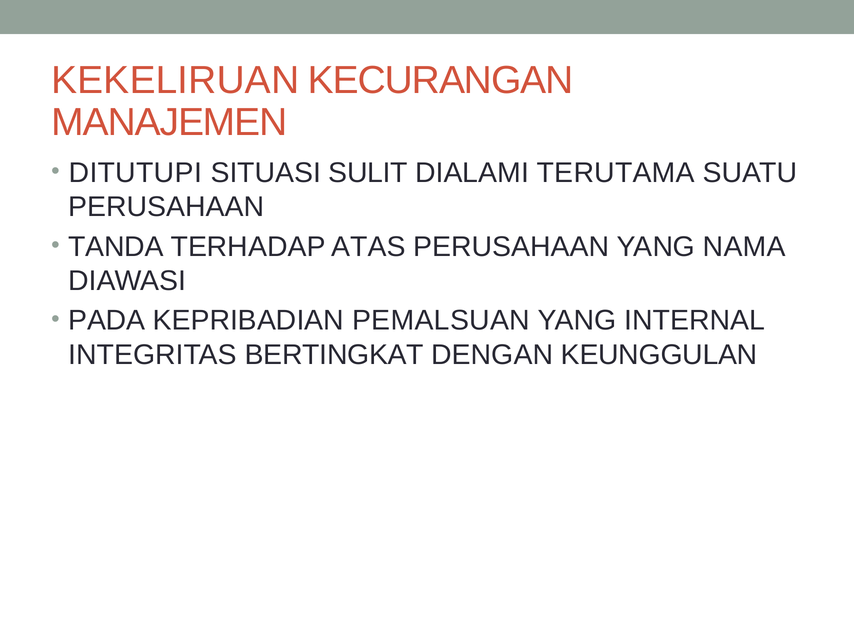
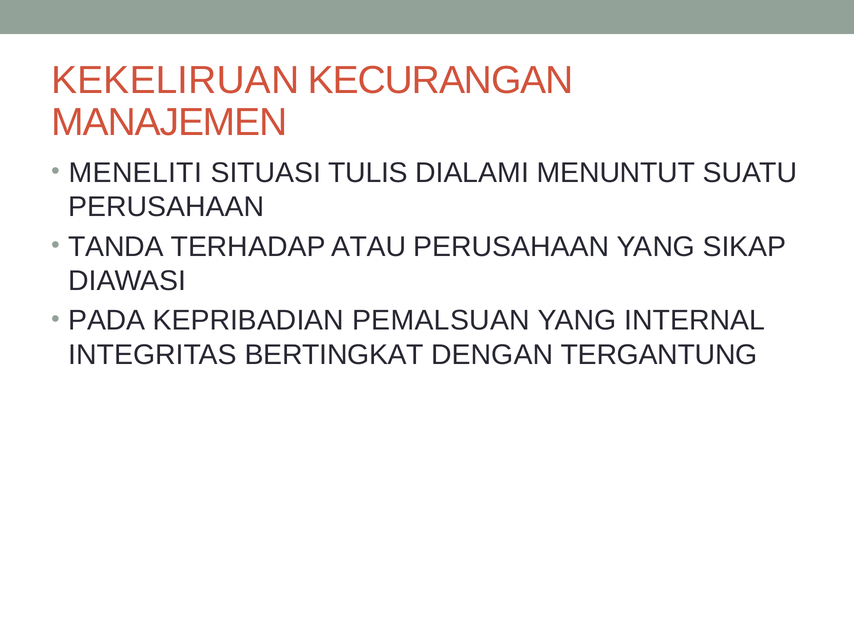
DITUTUPI: DITUTUPI -> MENELITI (135, 173)
SULIT: SULIT -> TULIS (368, 173)
TERUTAMA: TERUTAMA -> MENUNTUT (616, 173)
ATAS: ATAS -> ATAU (369, 247)
NAMA: NAMA -> SIKAP (744, 247)
KEUNGGULAN: KEUNGGULAN -> TERGANTUNG (659, 355)
